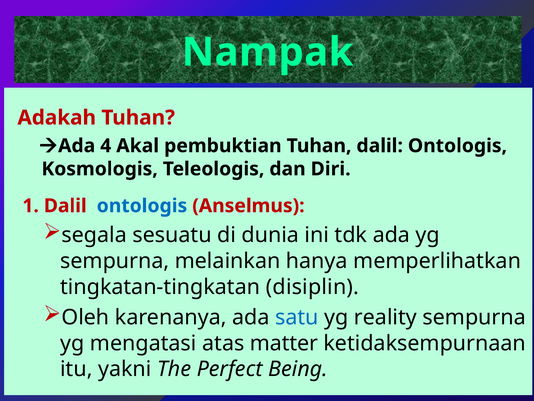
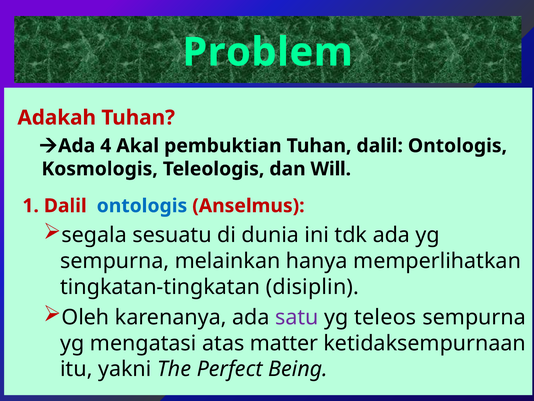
Nampak: Nampak -> Problem (268, 52)
Diri: Diri -> Will (331, 169)
satu colour: blue -> purple (297, 317)
reality: reality -> teleos (385, 317)
